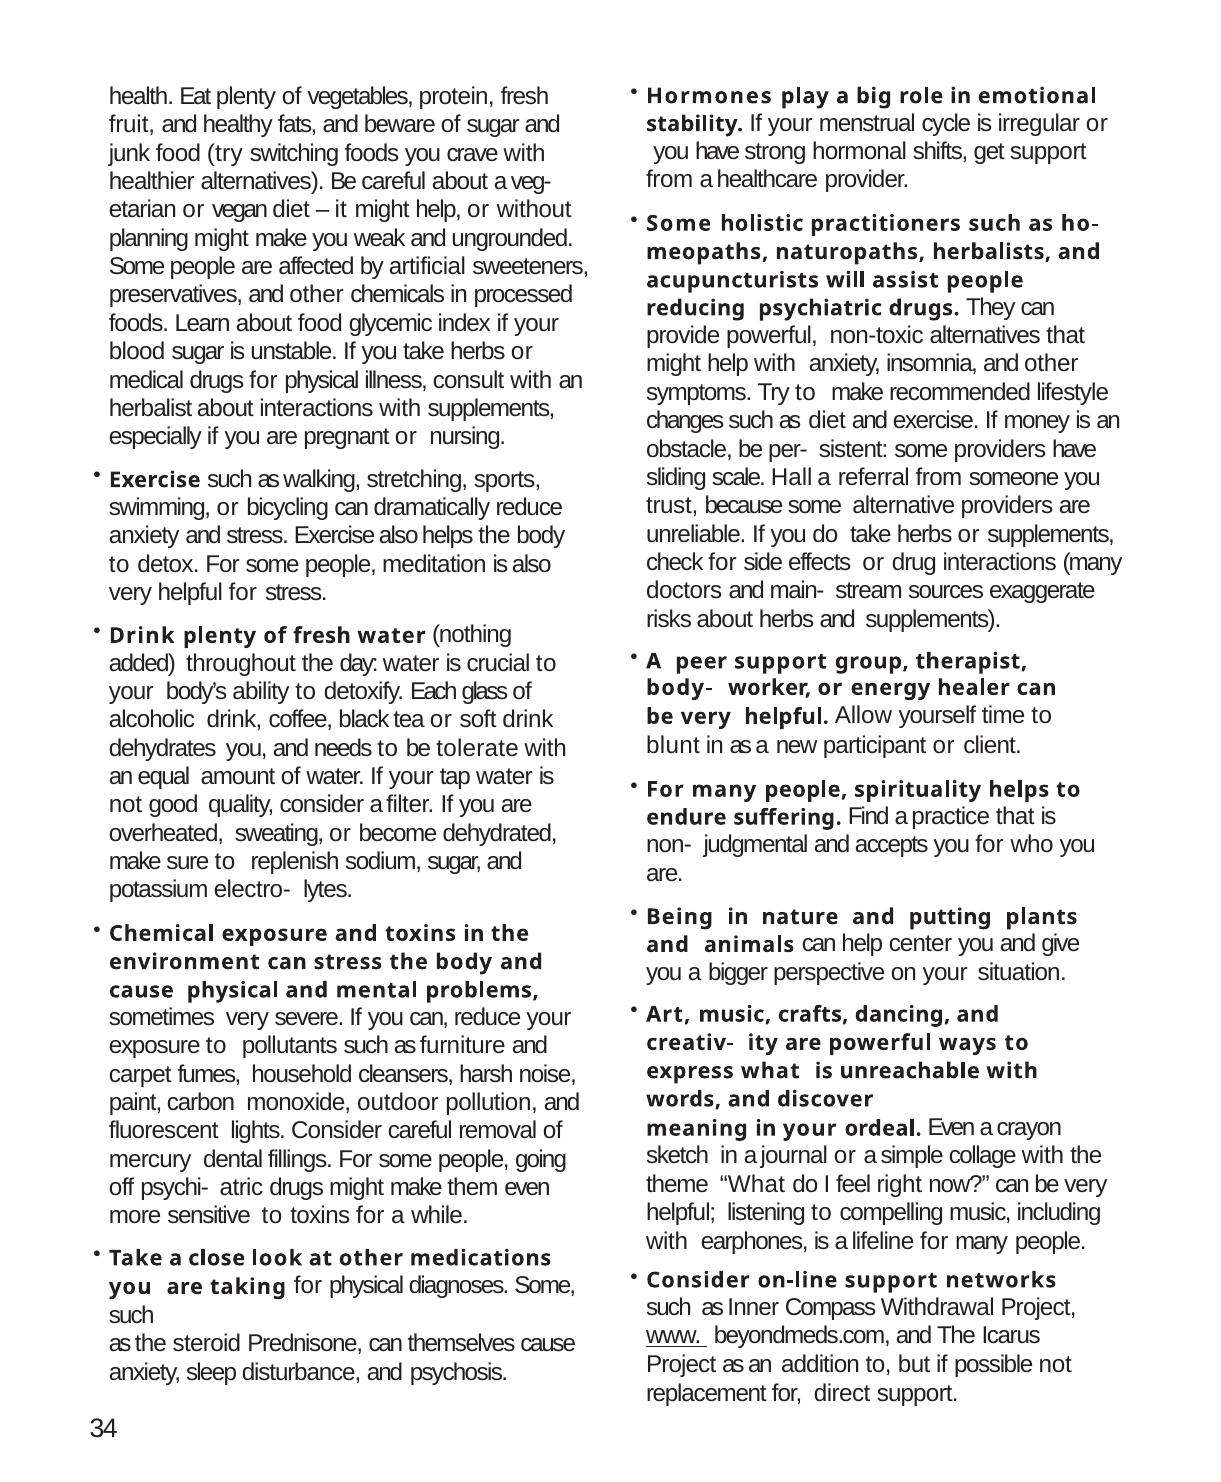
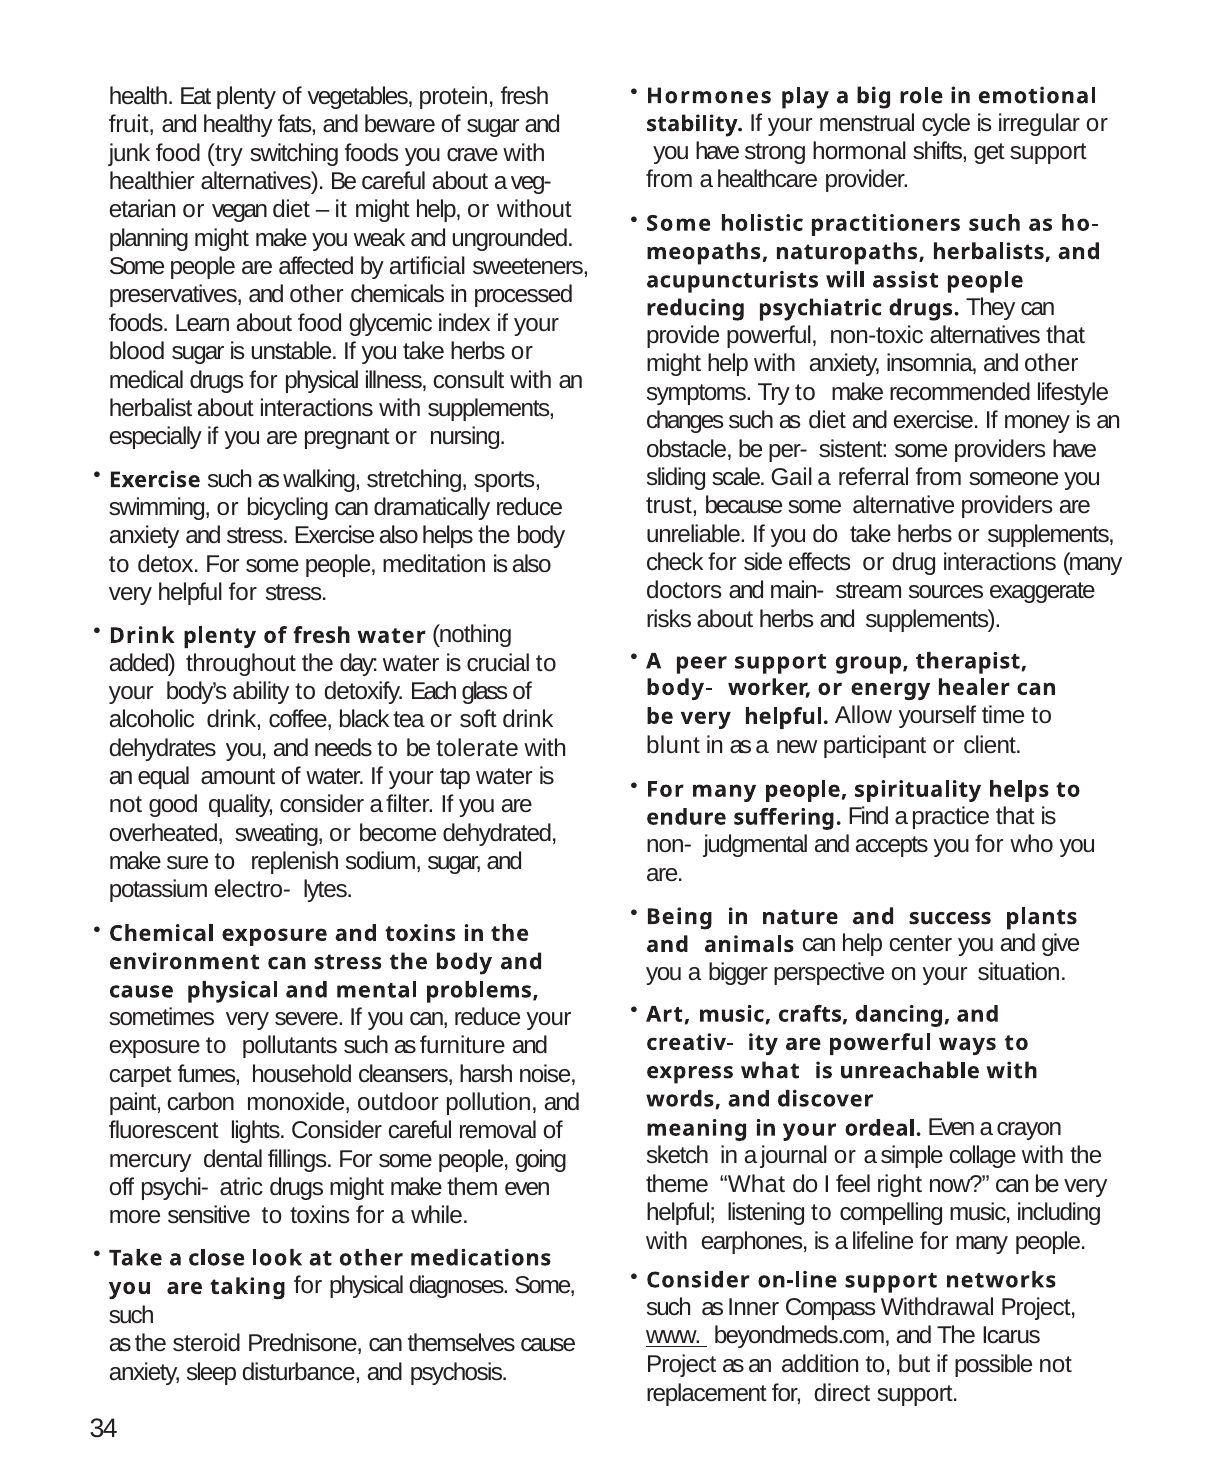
Hall: Hall -> Gail (792, 478)
putting: putting -> success (950, 917)
